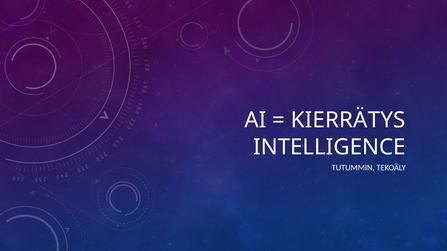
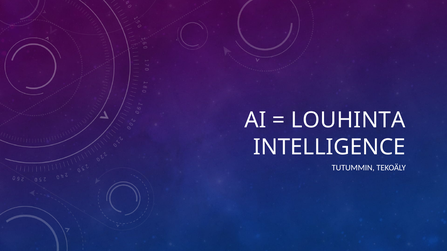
KIERRÄTYS: KIERRÄTYS -> LOUHINTA (348, 120)
